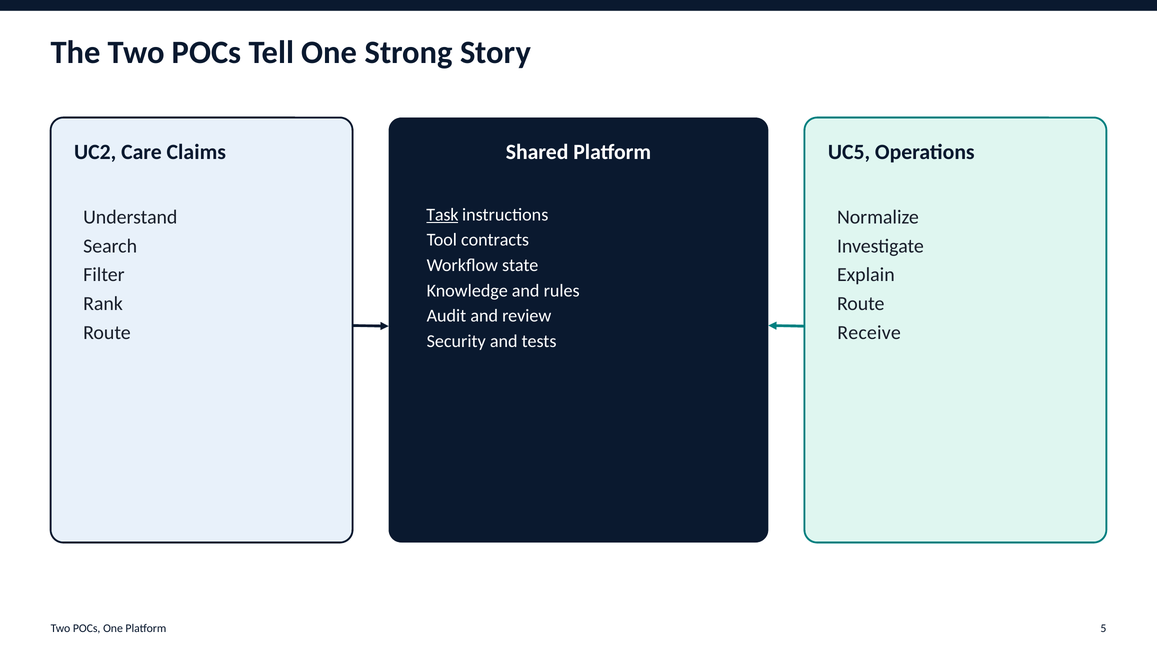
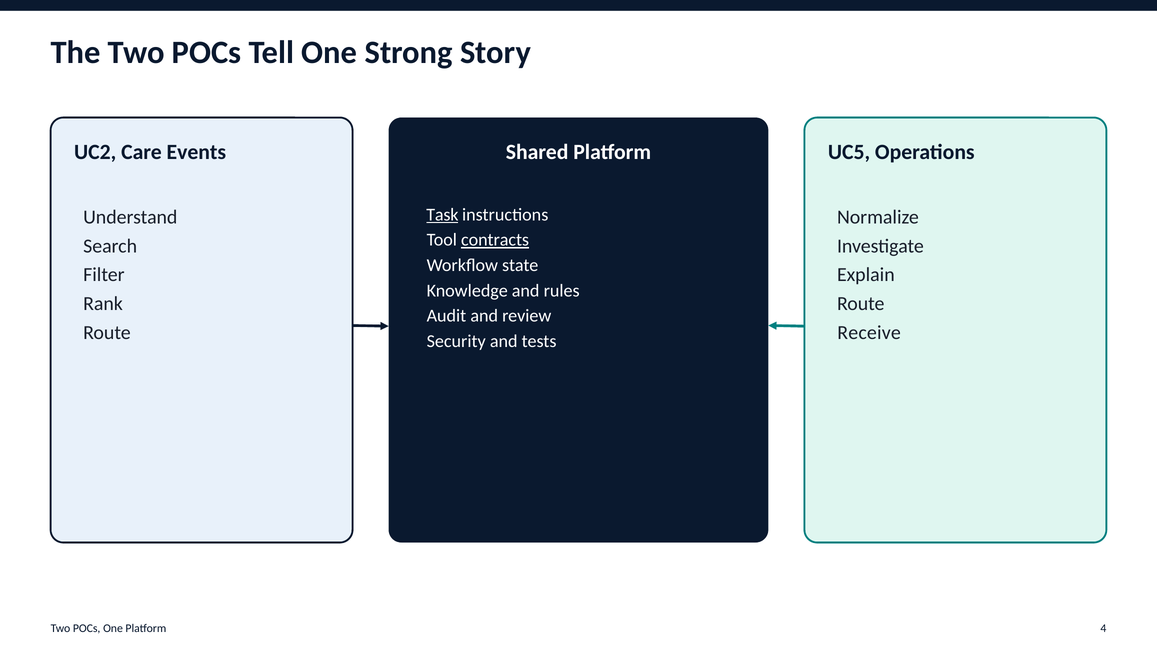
Claims: Claims -> Events (196, 152)
contracts underline: none -> present (495, 240)
5: 5 -> 4 (1103, 628)
